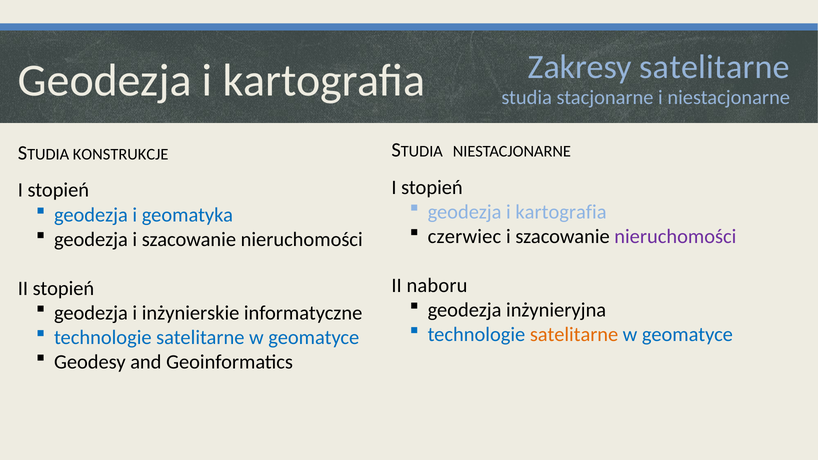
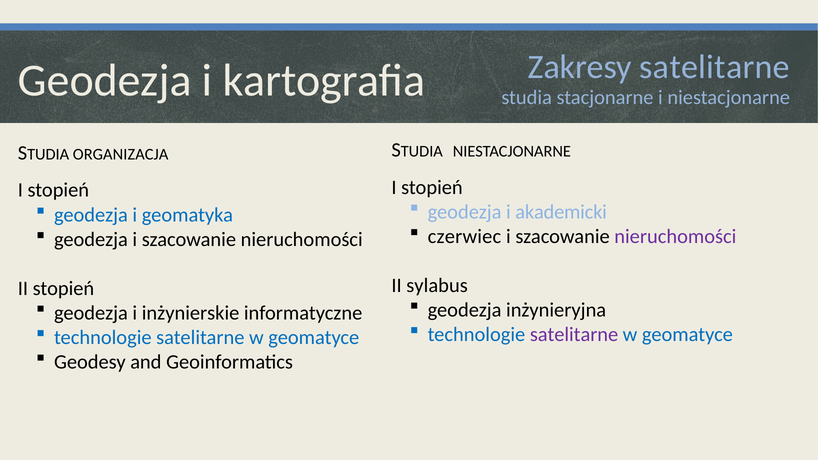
KONSTRUKCJE: KONSTRUKCJE -> ORGANIZACJA (121, 154)
kartografia: kartografia -> akademicki (561, 212)
naboru: naboru -> sylabus (437, 285)
satelitarne colour: orange -> purple (574, 335)
